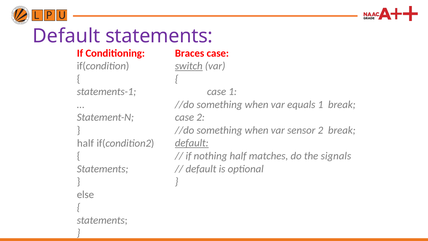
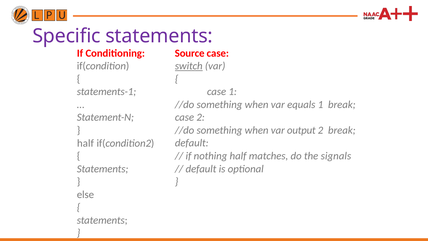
Default: Default -> Specific (67, 36)
Braces: Braces -> Source (190, 53)
sensor: sensor -> output (301, 130)
default underline: present -> none (192, 143)
